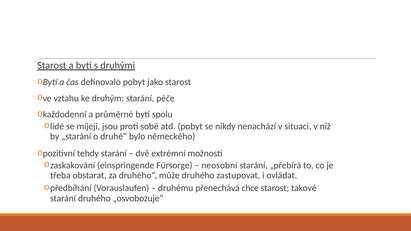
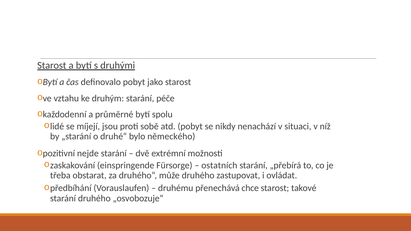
tehdy: tehdy -> nejde (88, 154)
neosobní: neosobní -> ostatních (219, 165)
